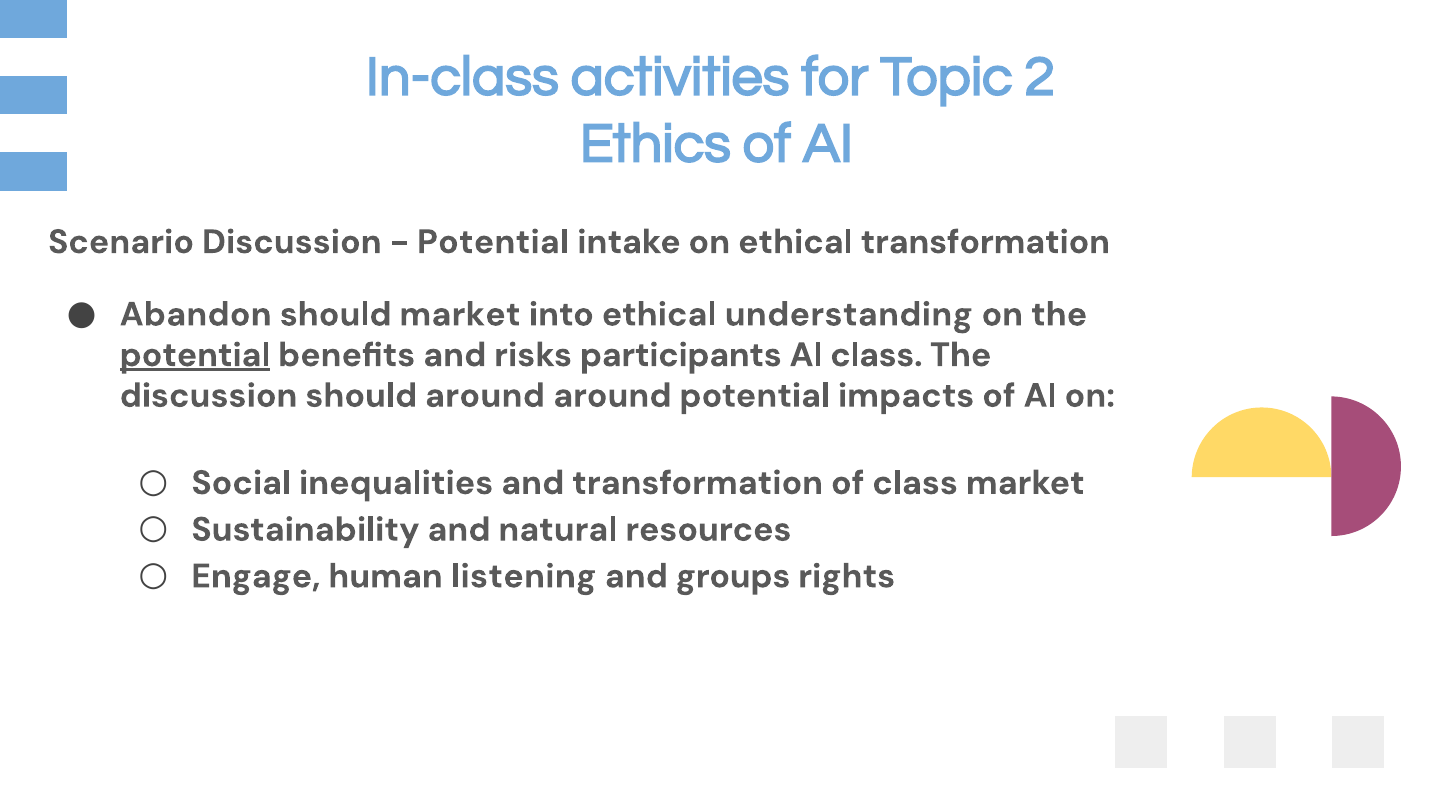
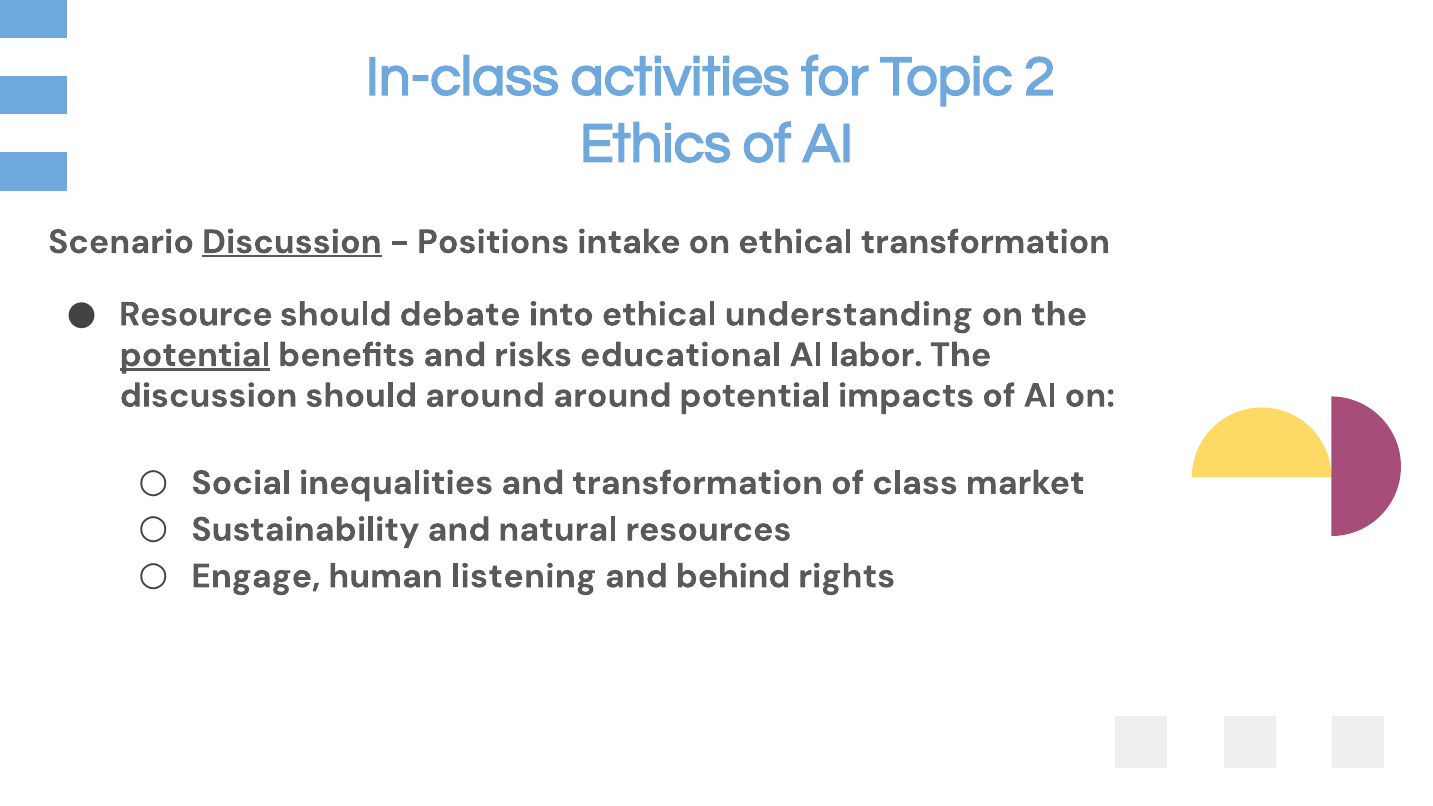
Discussion underline: none -> present (292, 242)
Potential: Potential -> Positions (493, 242)
Abandon: Abandon -> Resource (196, 314)
should market: market -> debate (460, 314)
participants: participants -> educational (681, 355)
AI class: class -> labor (876, 355)
groups: groups -> behind (733, 576)
